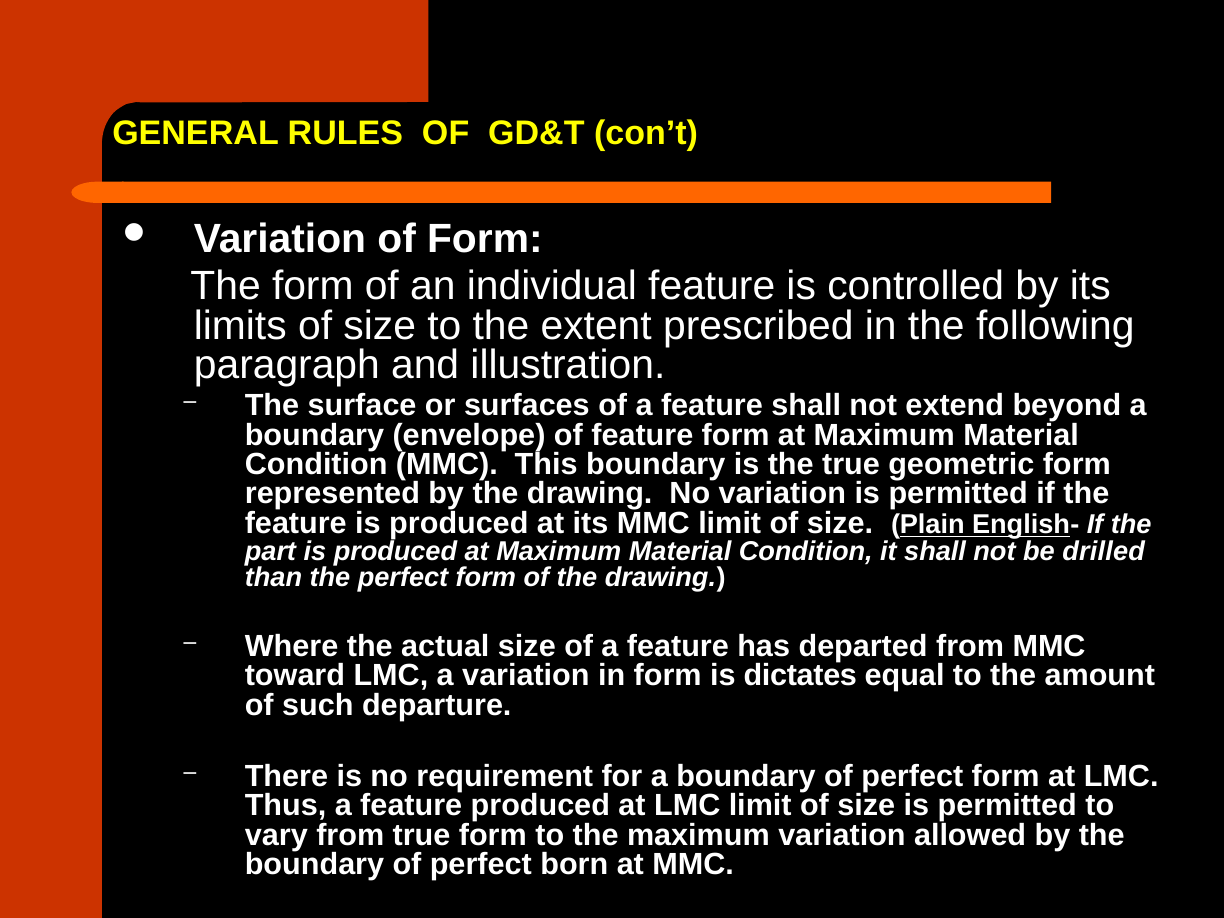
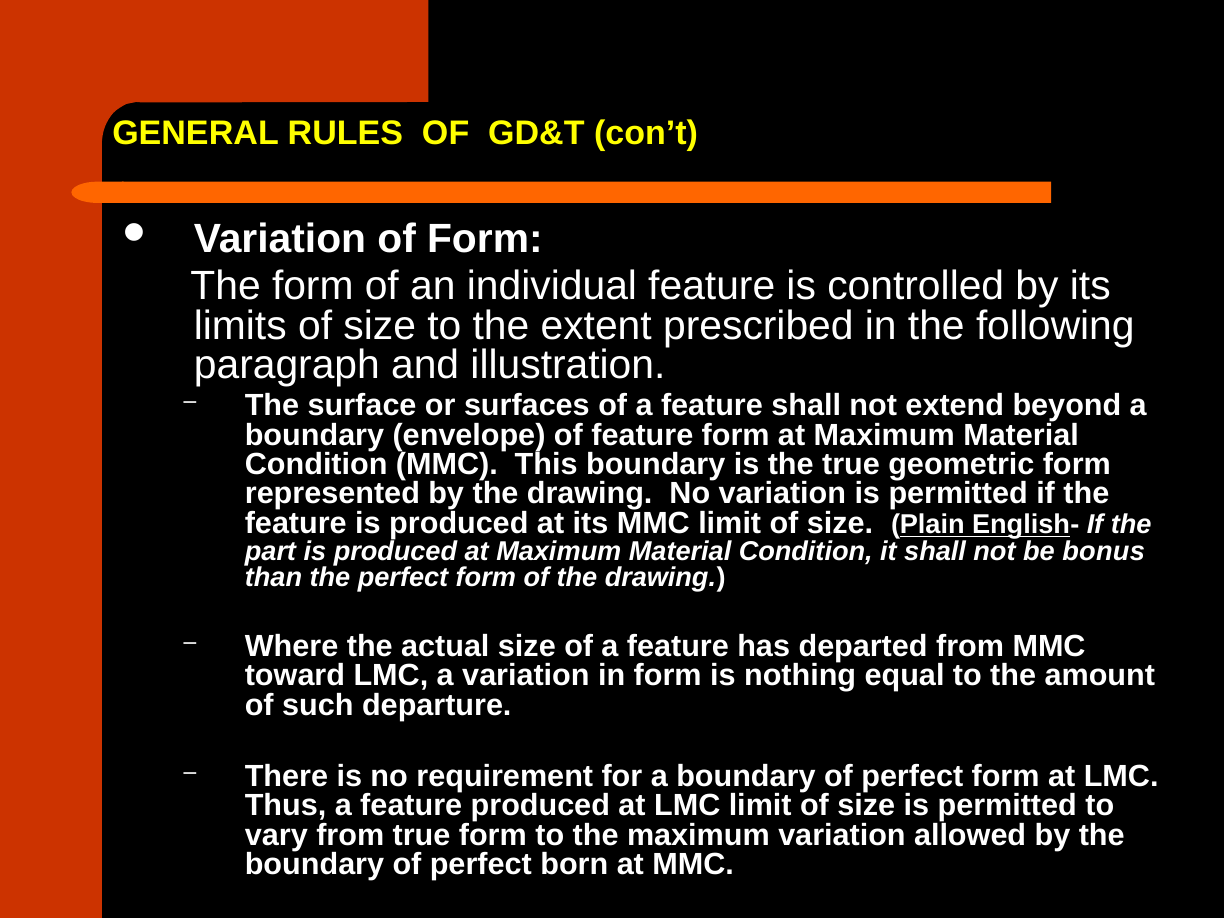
drilled: drilled -> bonus (1104, 551)
dictates: dictates -> nothing (800, 676)
